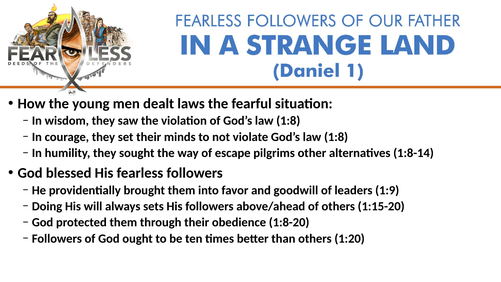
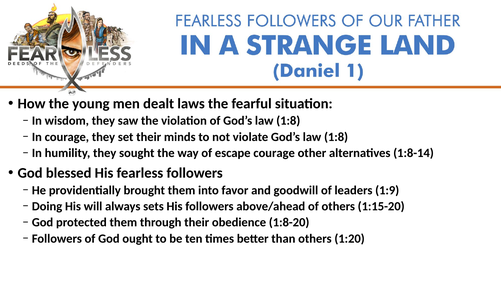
escape pilgrims: pilgrims -> courage (274, 153)
